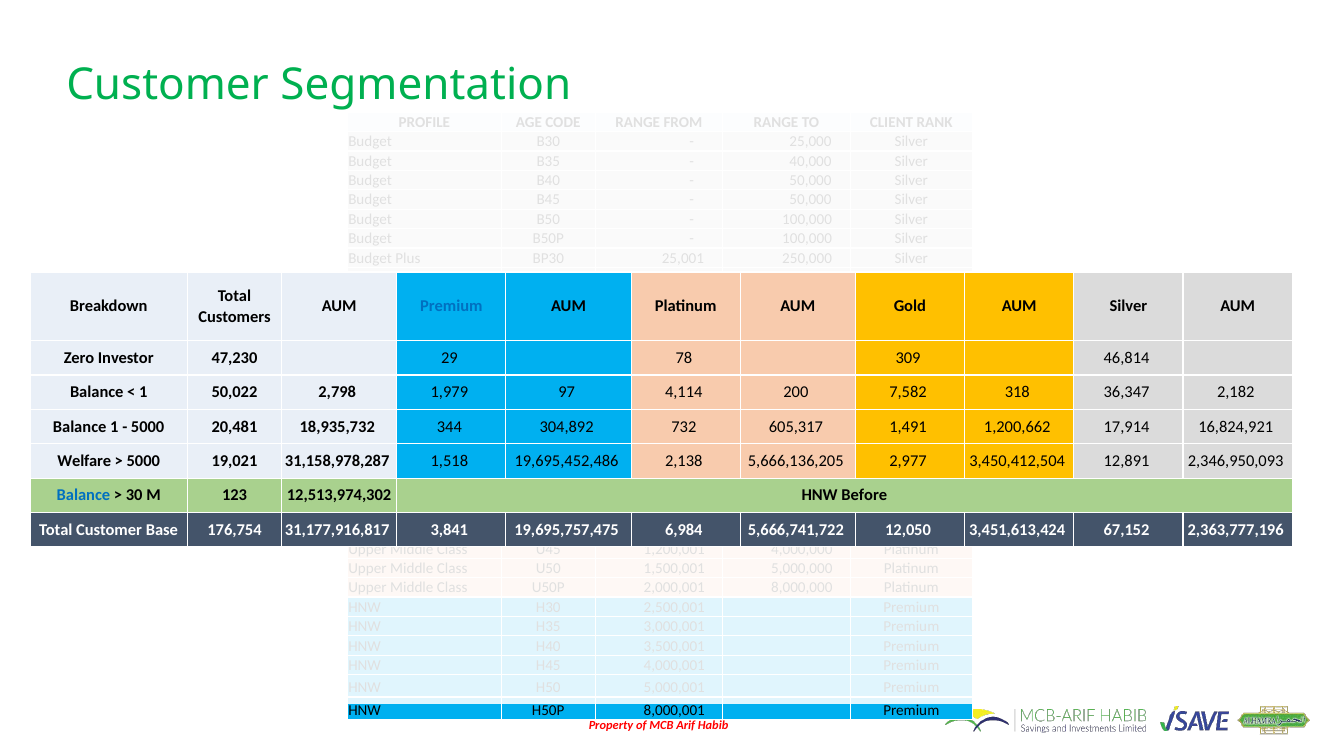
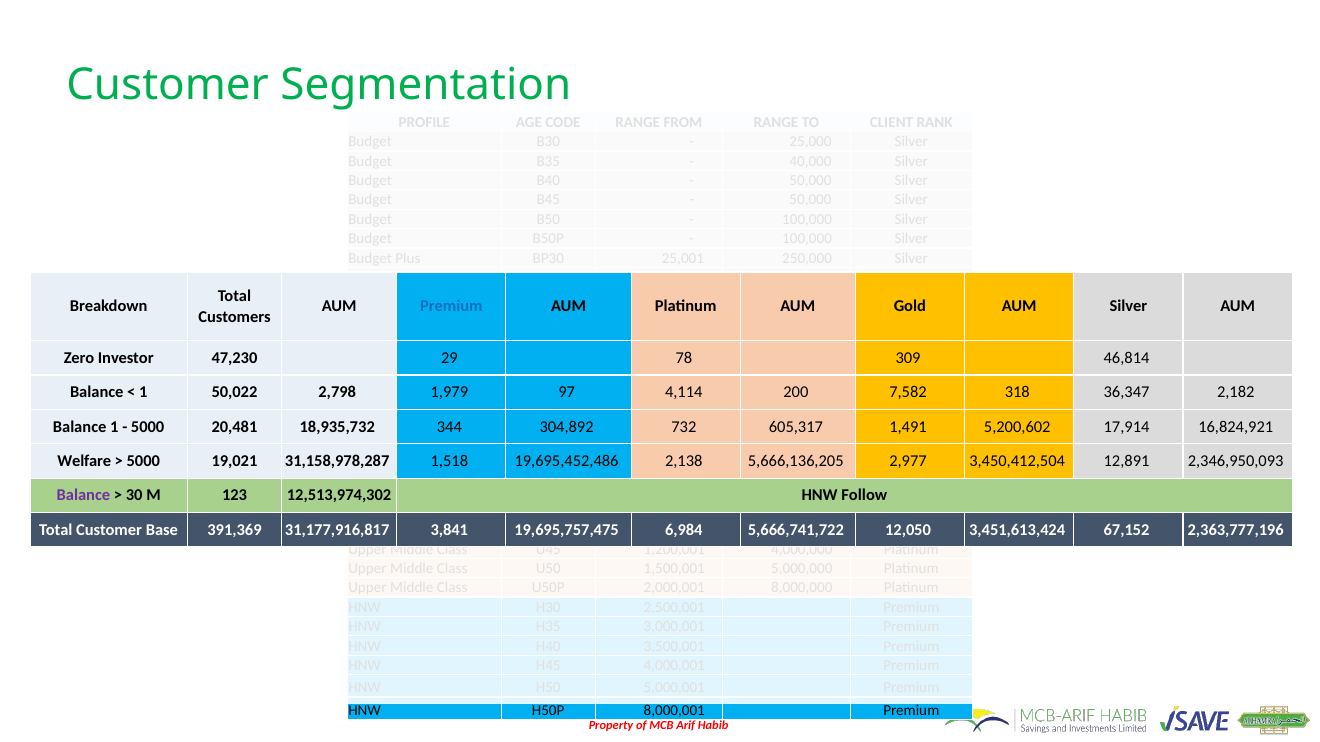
1,200,662: 1,200,662 -> 5,200,602 (1017, 427)
Balance colour: blue -> purple (83, 496)
Before: Before -> Follow (864, 496)
176,754: 176,754 -> 391,369 (235, 530)
